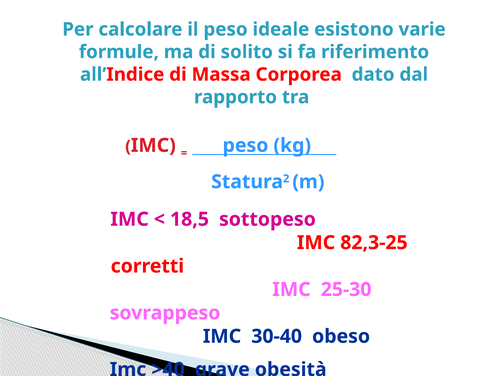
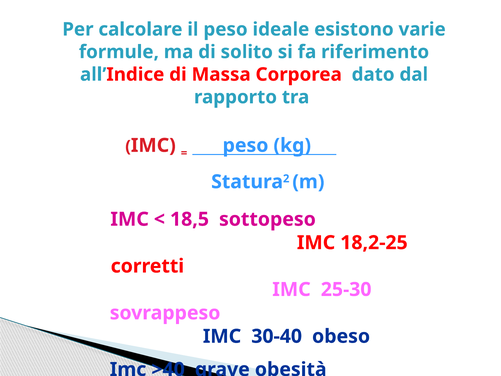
82,3-25: 82,3-25 -> 18,2-25 (374, 243)
